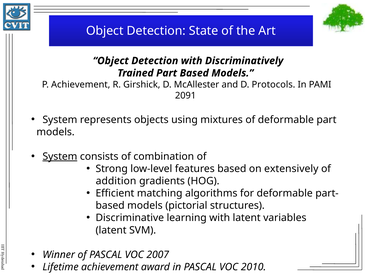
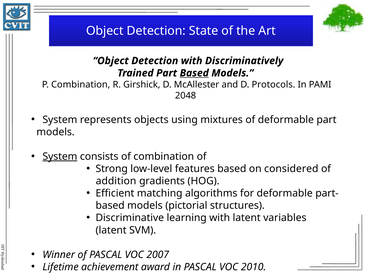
Based underline: none -> present (194, 73)
P Achievement: Achievement -> Combination (81, 85)
2091: 2091 -> 2048 (186, 96)
extensively: extensively -> considered (291, 169)
